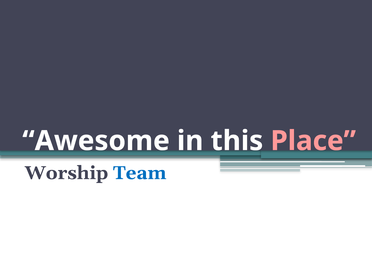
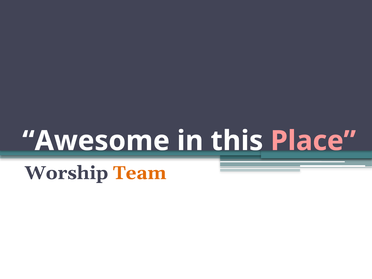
Team colour: blue -> orange (140, 173)
